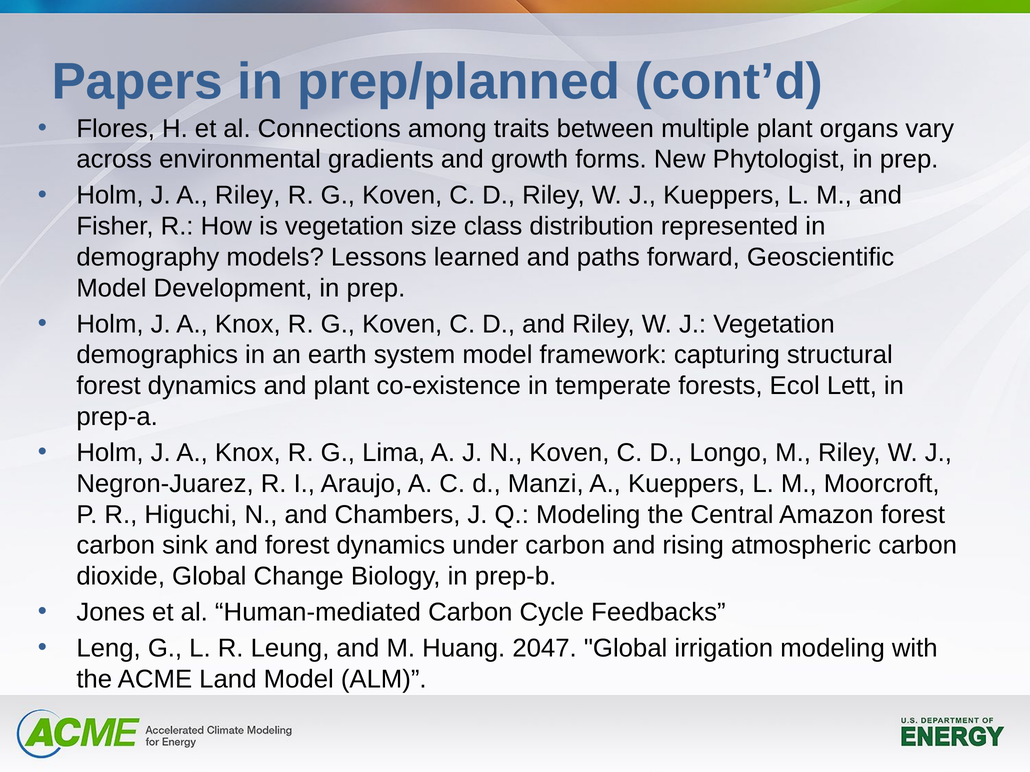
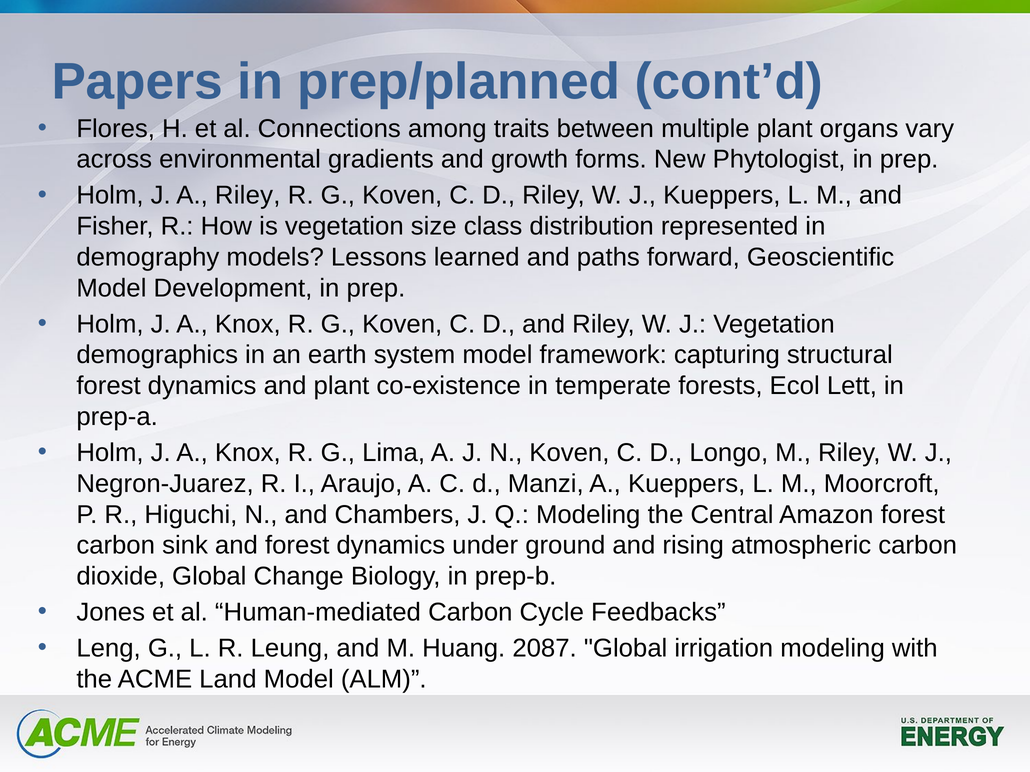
under carbon: carbon -> ground (565, 546)
2047: 2047 -> 2087 (545, 649)
